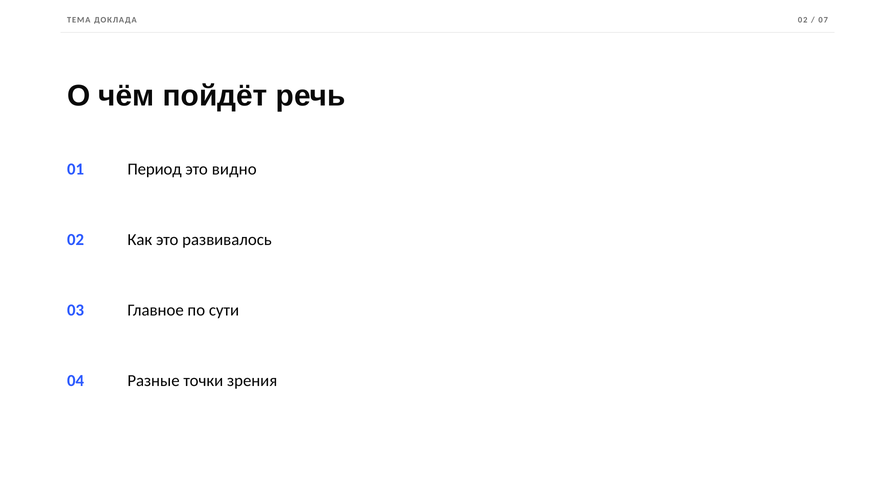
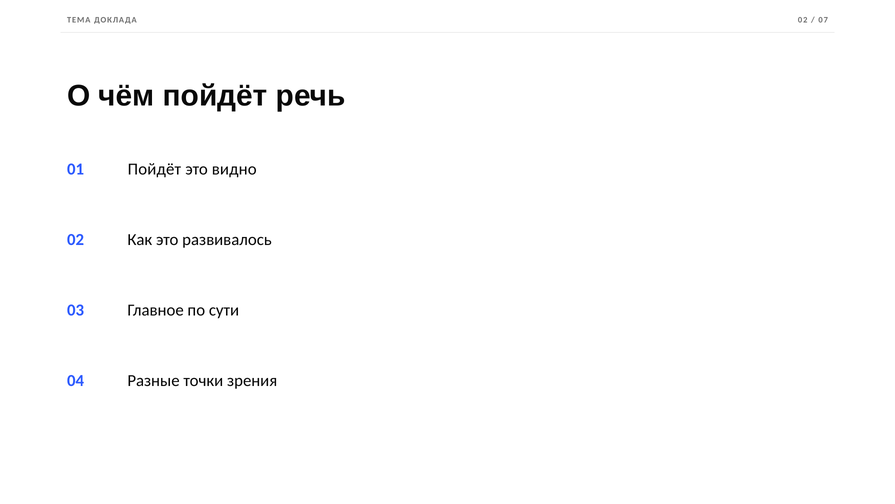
01 Период: Период -> Пойдёт (154, 169)
